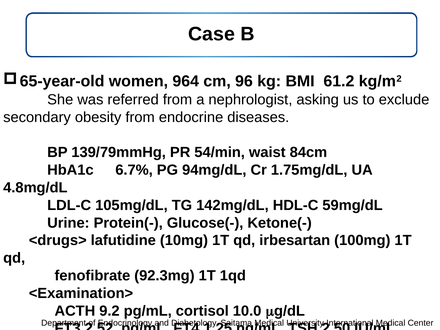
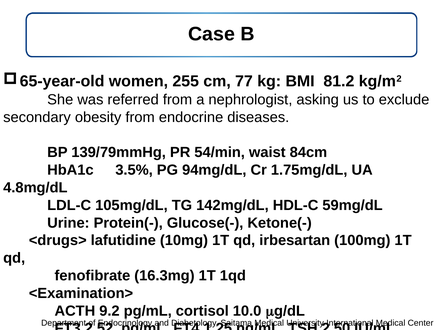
964: 964 -> 255 (186, 81)
96: 96 -> 77 (244, 81)
61.2: 61.2 -> 81.2 (339, 81)
6.7%: 6.7% -> 3.5% (134, 170)
92.3mg: 92.3mg -> 16.3mg (164, 276)
